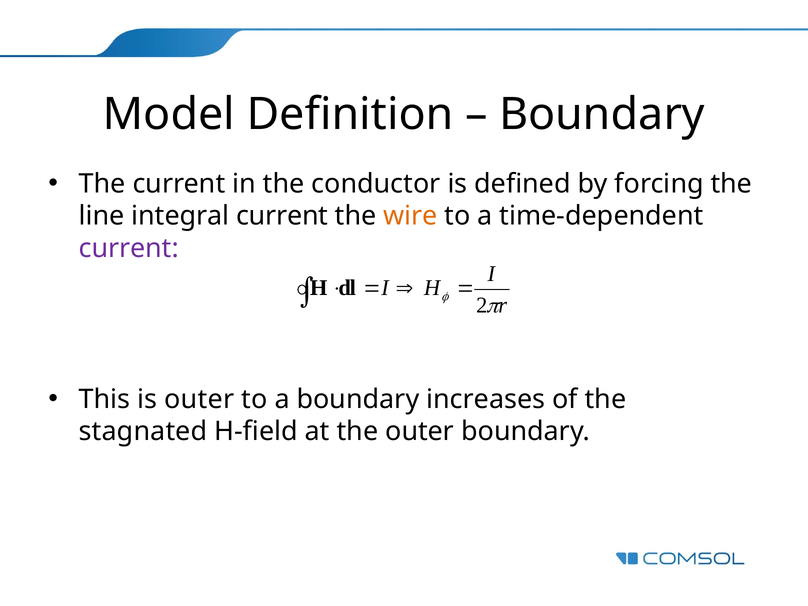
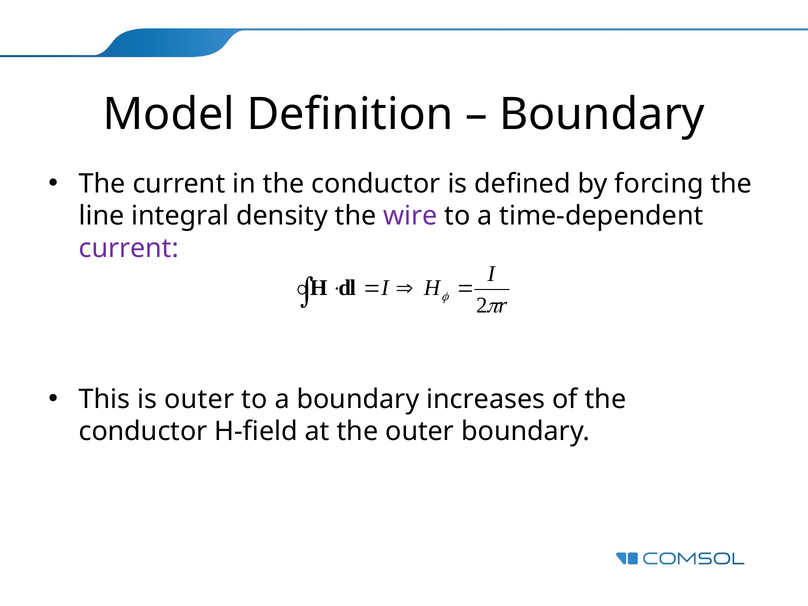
integral current: current -> density (282, 216)
wire colour: orange -> purple (410, 216)
stagnated: stagnated -> conductor (143, 431)
